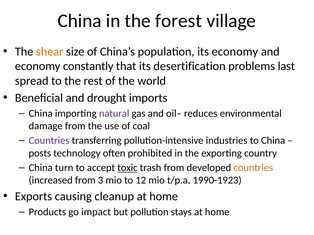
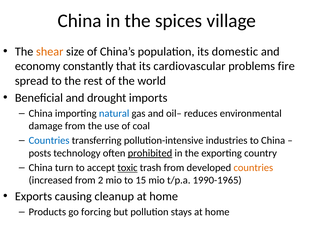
forest: forest -> spices (179, 21)
its economy: economy -> domestic (235, 52)
desertification: desertification -> cardiovascular (189, 66)
last: last -> fire (286, 66)
natural colour: purple -> blue (114, 114)
Countries colour: purple -> blue (49, 141)
prohibited underline: none -> present (150, 153)
3: 3 -> 2 (101, 181)
12: 12 -> 15 (141, 181)
1990-1923: 1990-1923 -> 1990-1965 (217, 181)
impact: impact -> forcing (96, 212)
